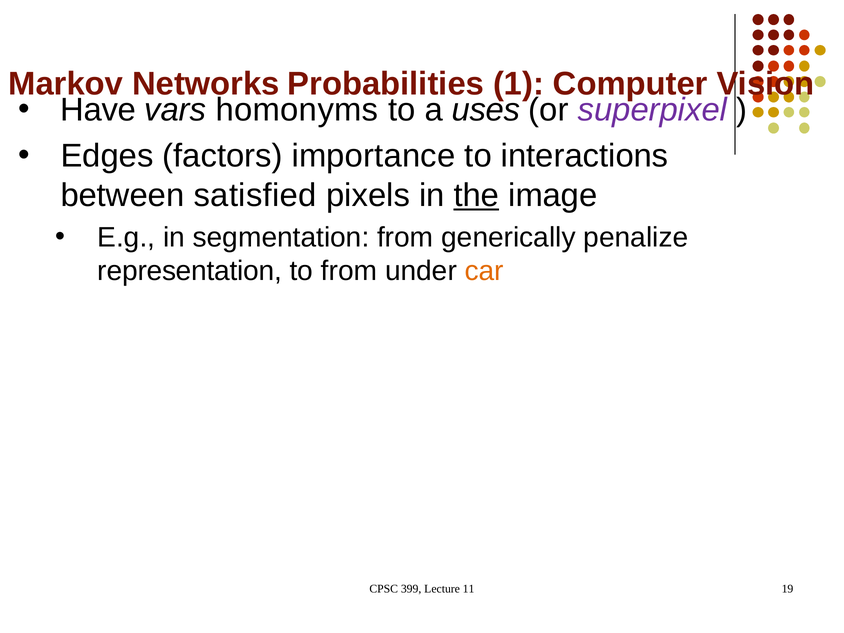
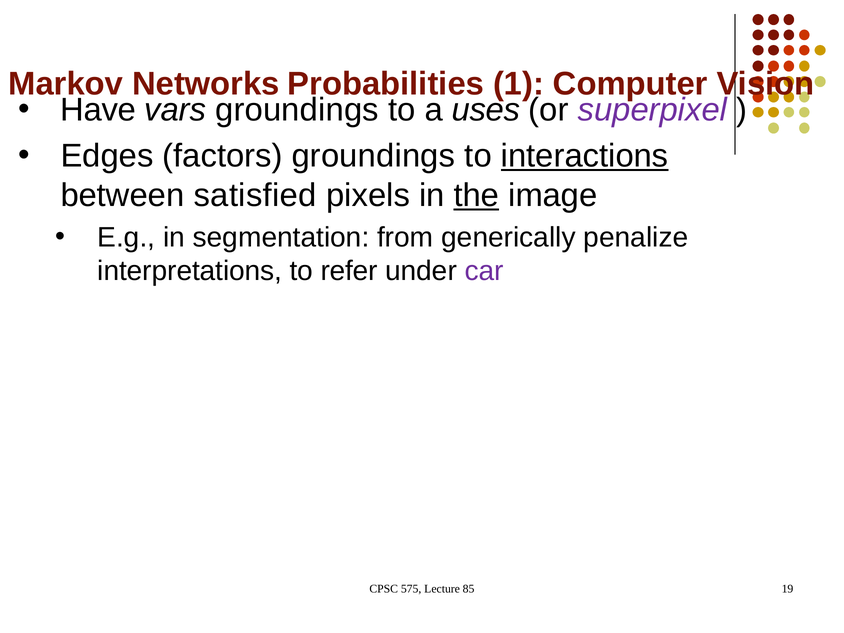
vars homonyms: homonyms -> groundings (297, 110)
factors importance: importance -> groundings (373, 156)
interactions underline: none -> present (585, 156)
representation: representation -> interpretations (190, 271)
to from: from -> refer (349, 271)
car colour: orange -> purple (484, 271)
399: 399 -> 575 (411, 589)
11: 11 -> 85 (469, 589)
